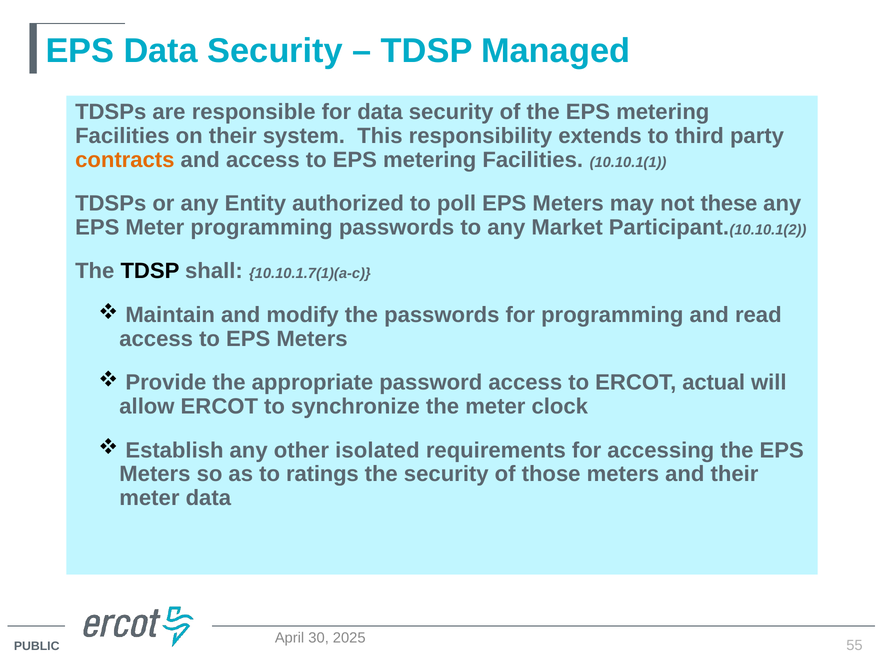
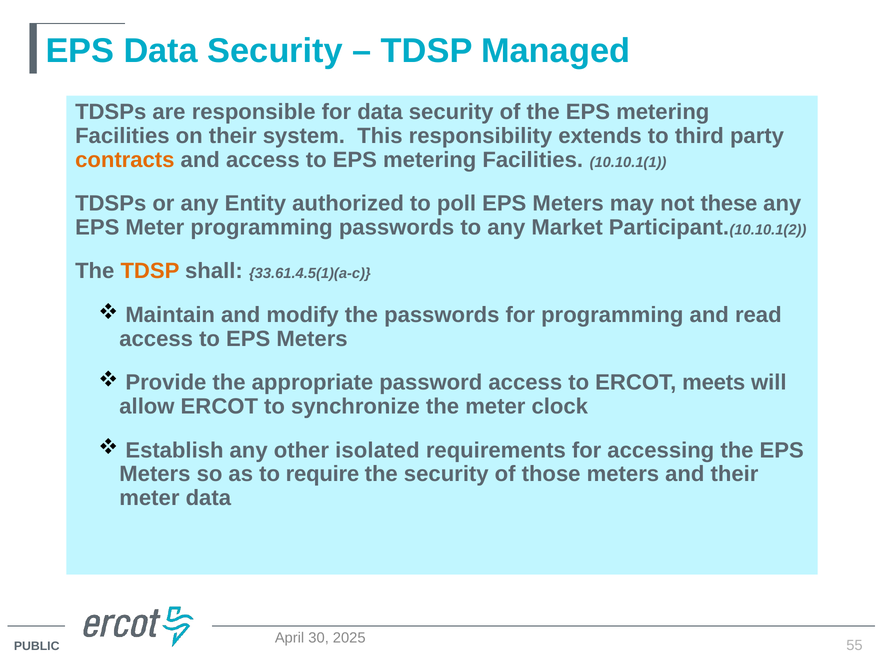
TDSP colour: black -> orange (150, 271)
10.10.1.7(1)(a-c: 10.10.1.7(1)(a-c -> 33.61.4.5(1)(a-c (310, 274)
actual: actual -> meets (714, 383)
ratings: ratings -> require (322, 474)
